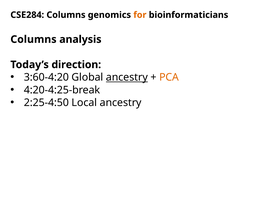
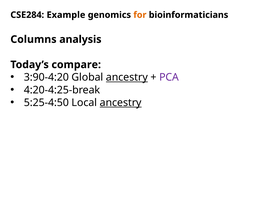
CSE284 Columns: Columns -> Example (66, 15)
direction: direction -> compare (76, 65)
3:60-4:20: 3:60-4:20 -> 3:90-4:20 (46, 77)
PCA colour: orange -> purple (169, 77)
2:25-4:50: 2:25-4:50 -> 5:25-4:50 (46, 102)
ancestry underline: none -> present (121, 102)
